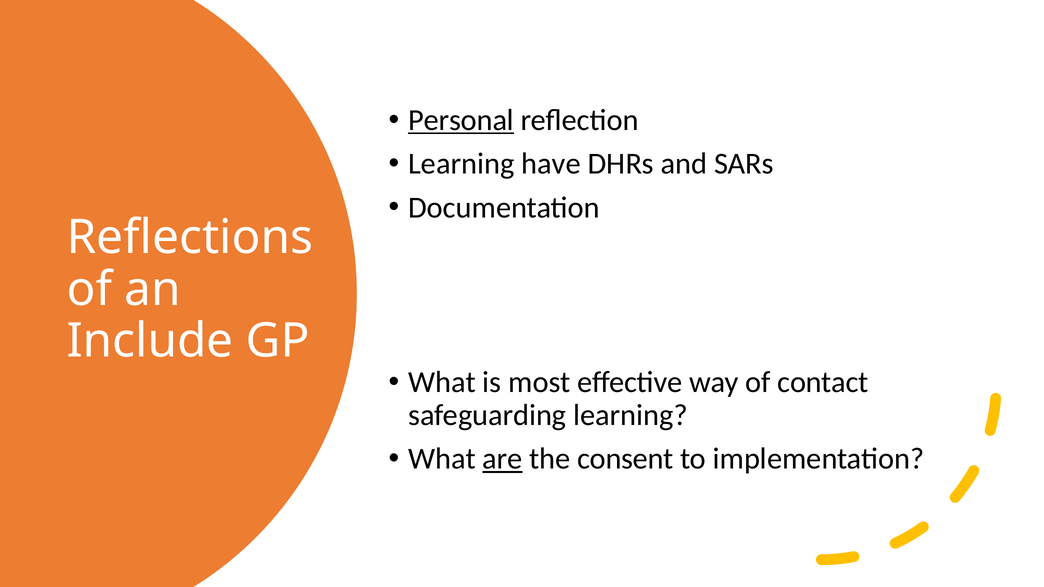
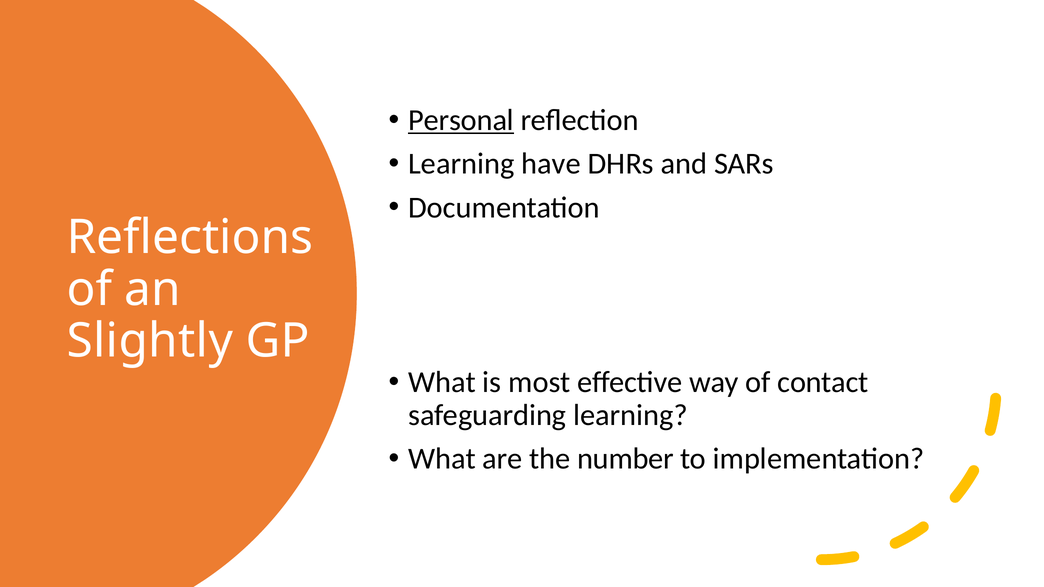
Include: Include -> Slightly (150, 341)
are underline: present -> none (503, 459)
consent: consent -> number (625, 459)
